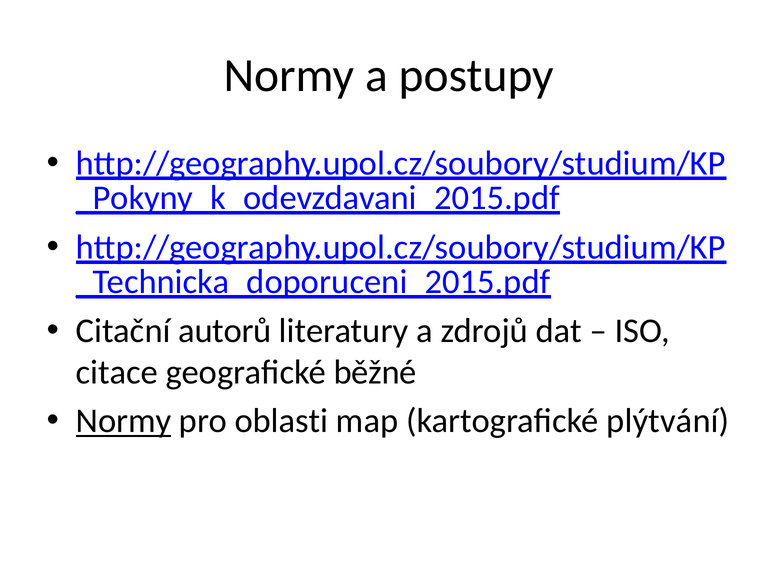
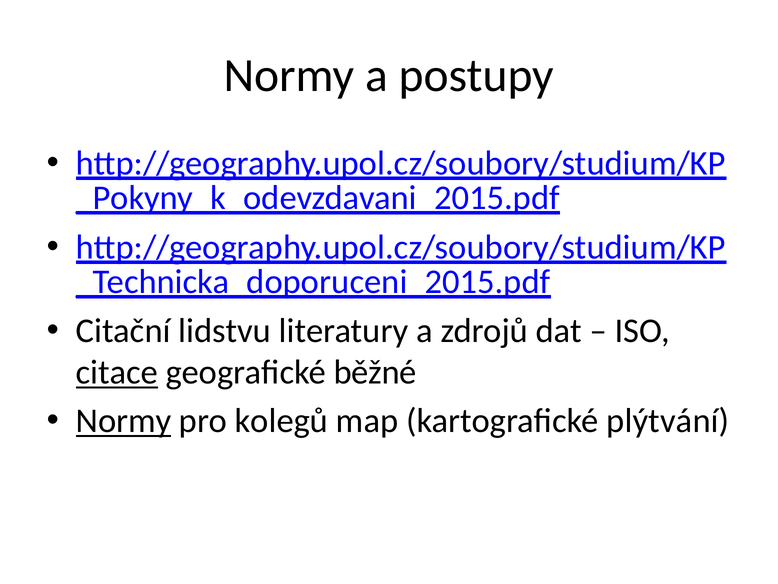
autorů: autorů -> lidstvu (225, 331)
citace underline: none -> present (117, 372)
oblasti: oblasti -> kolegů (281, 421)
